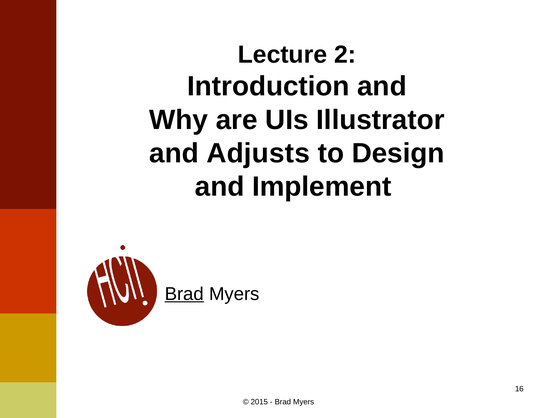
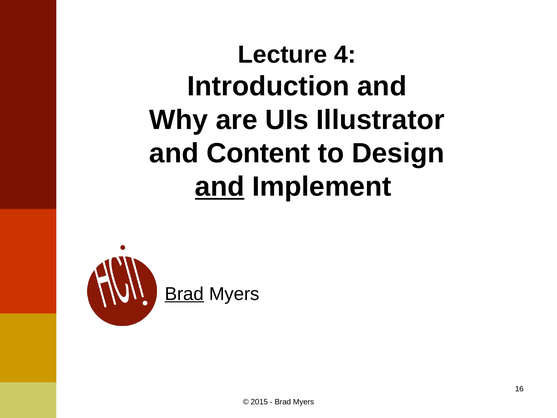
2: 2 -> 4 (345, 55)
Adjusts: Adjusts -> Content (258, 153)
and underline: none -> present (220, 187)
